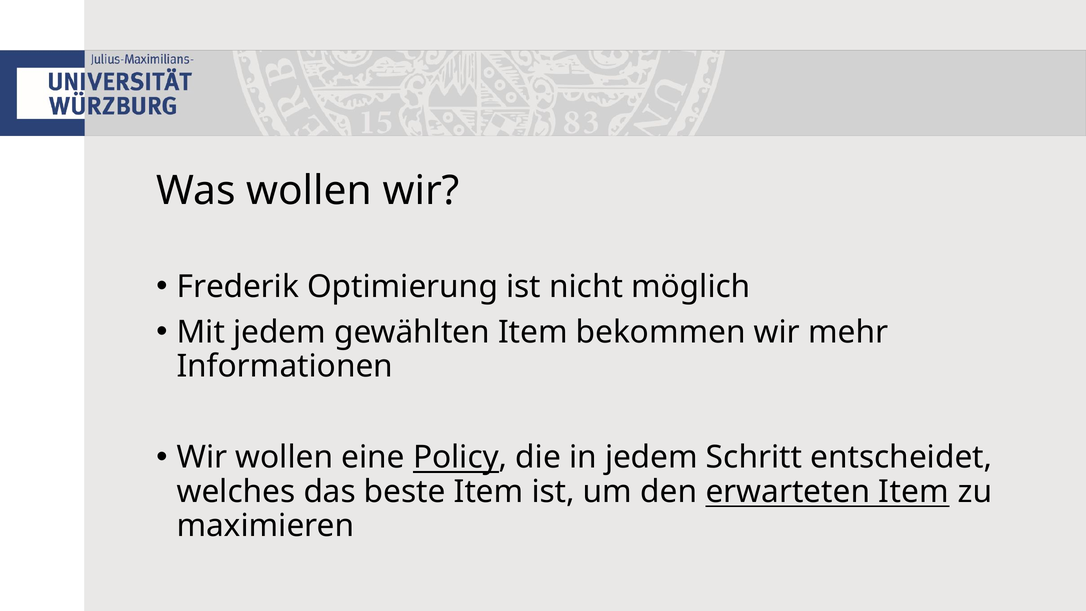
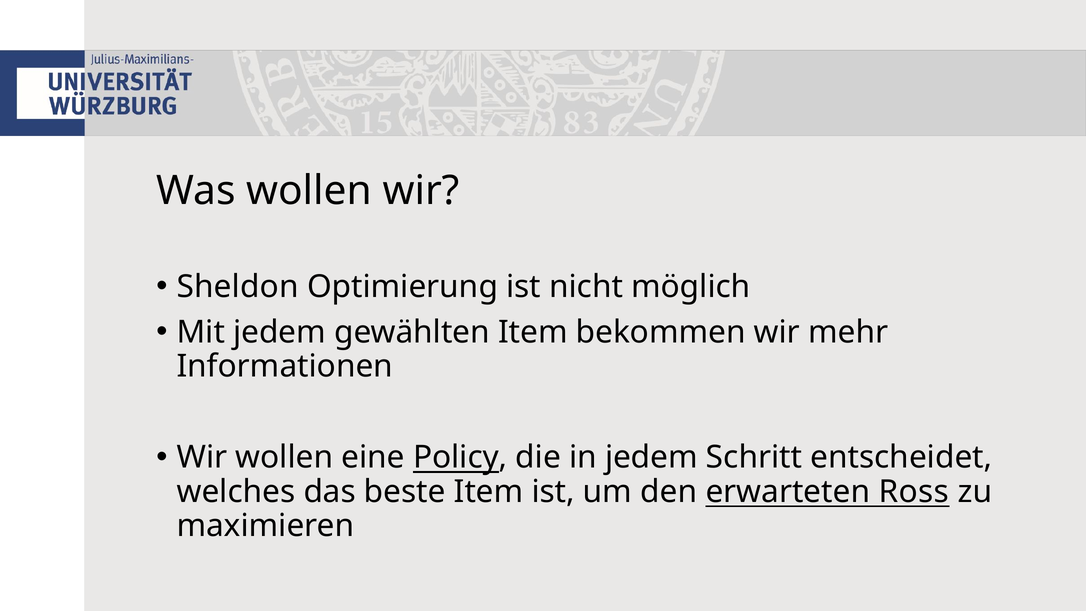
Frederik: Frederik -> Sheldon (238, 287)
erwarteten Item: Item -> Ross (914, 492)
